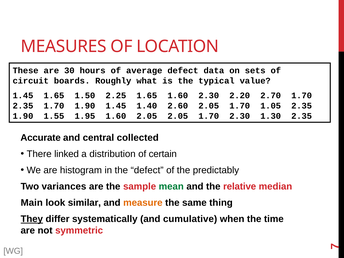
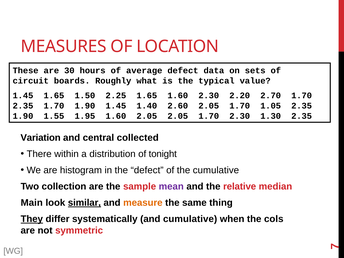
Accurate: Accurate -> Variation (41, 138)
linked: linked -> within (67, 154)
certain: certain -> tonight (163, 154)
the predictably: predictably -> cumulative (216, 170)
variances: variances -> collection (64, 187)
mean colour: green -> purple (171, 187)
similar underline: none -> present (84, 203)
time: time -> cols (274, 219)
